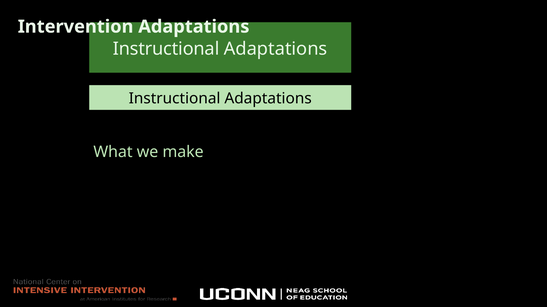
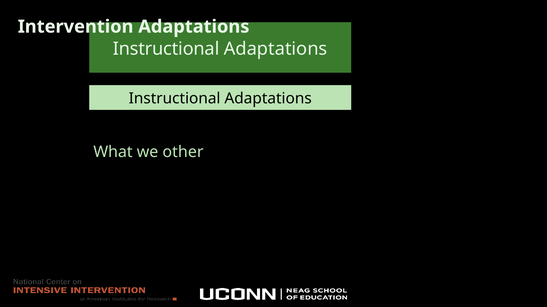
make: make -> other (183, 152)
